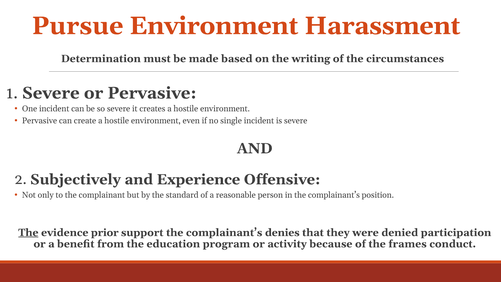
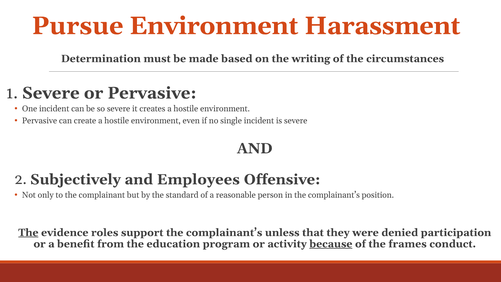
Experience: Experience -> Employees (198, 179)
prior: prior -> roles (105, 232)
denies: denies -> unless (282, 232)
because underline: none -> present (331, 244)
